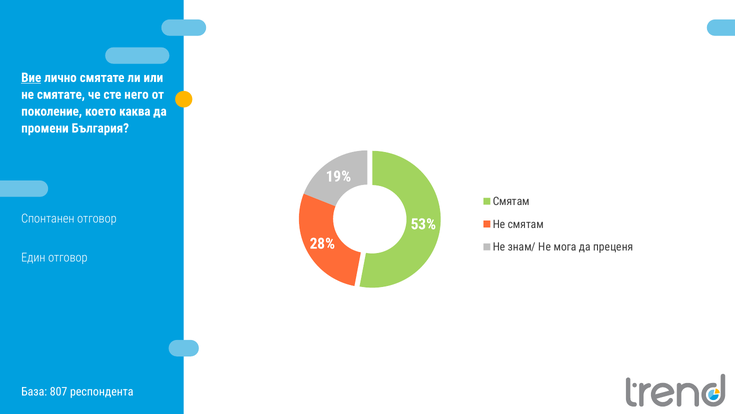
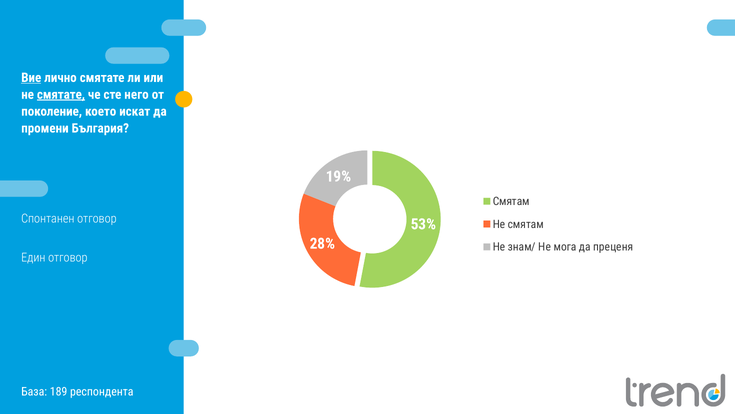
смятате underline: none -> present (61, 94)
каква: каква -> искат (135, 111)
807: 807 -> 189 (59, 391)
